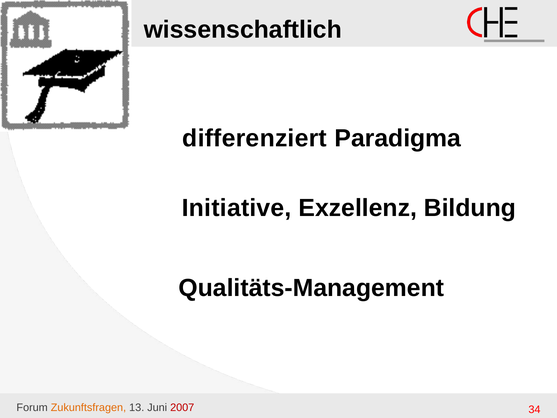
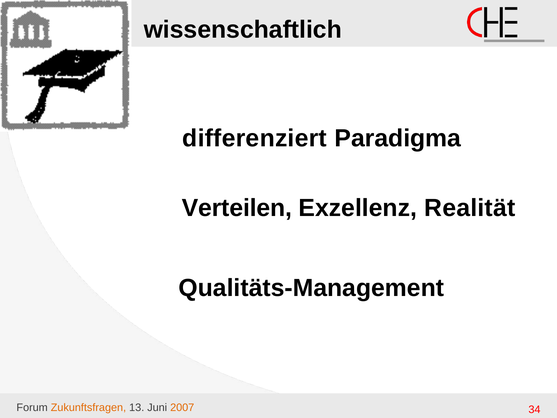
Initiative: Initiative -> Verteilen (237, 208)
Bildung: Bildung -> Realität (470, 208)
2007 colour: red -> orange (182, 407)
